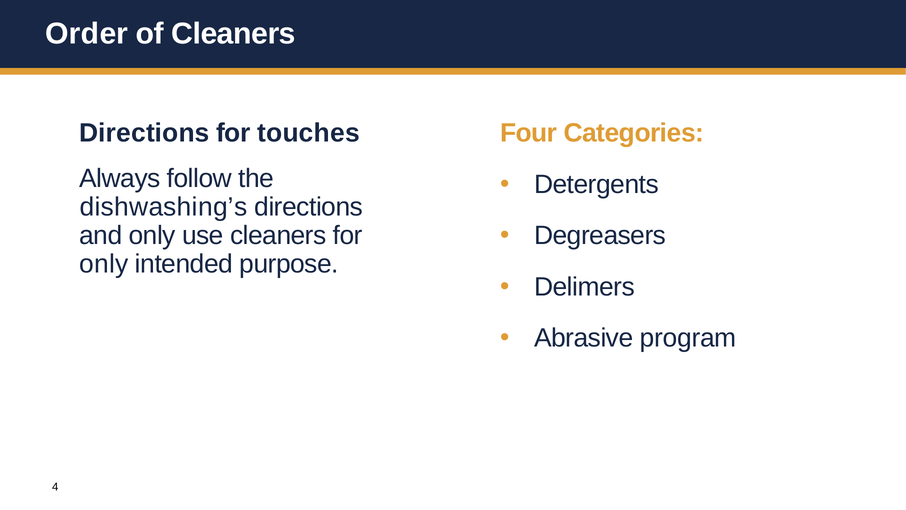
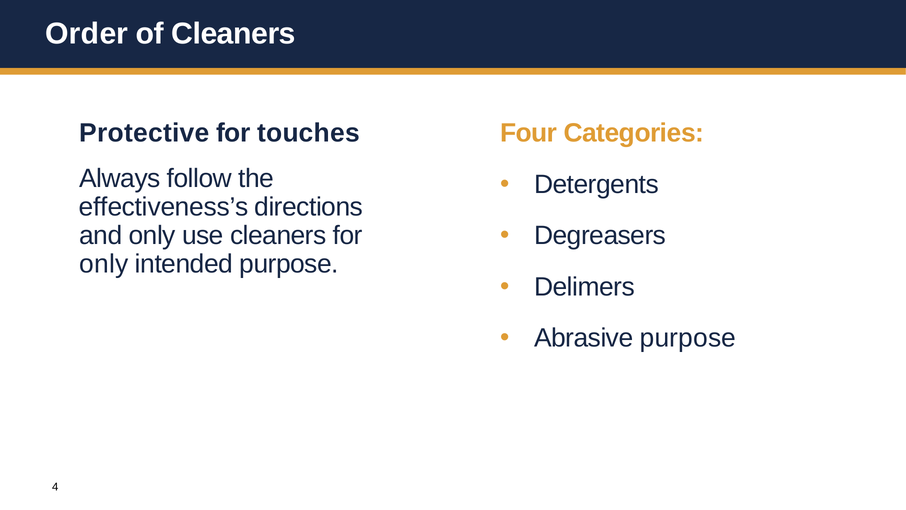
Directions: Directions -> Protective (144, 133)
dishwashing’s: dishwashing’s -> effectiveness’s (164, 207)
Abrasive program: program -> purpose (688, 338)
